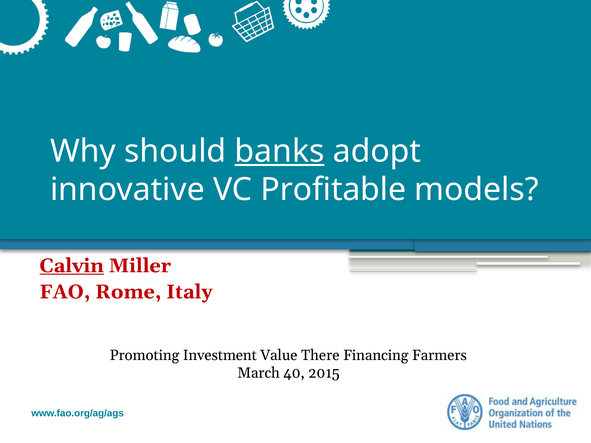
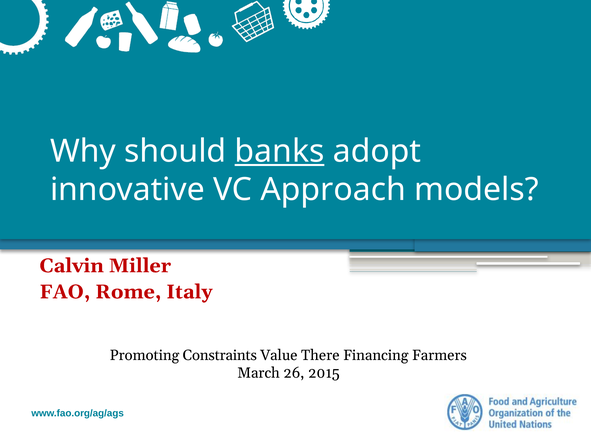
Profitable: Profitable -> Approach (333, 190)
Calvin underline: present -> none (72, 266)
Investment: Investment -> Constraints (220, 355)
40: 40 -> 26 (294, 373)
